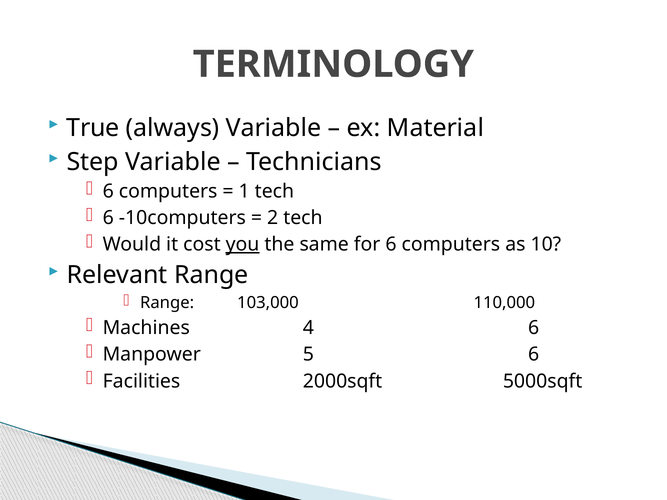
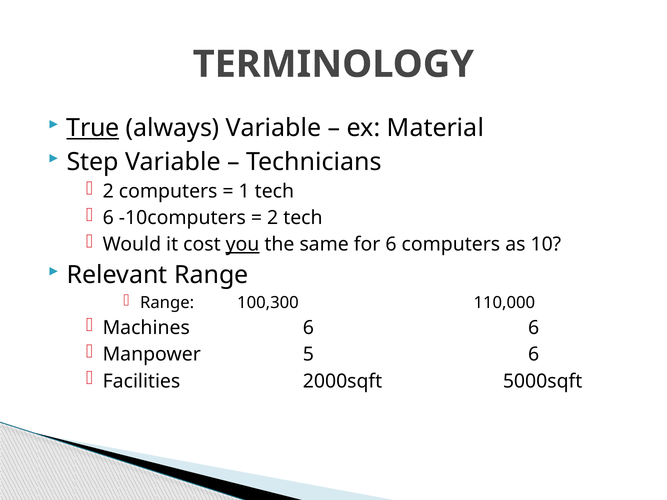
True underline: none -> present (93, 128)
6: 6 -> 2 (108, 191)
103,000: 103,000 -> 100,300 (268, 303)
Machines 4: 4 -> 6 (308, 328)
